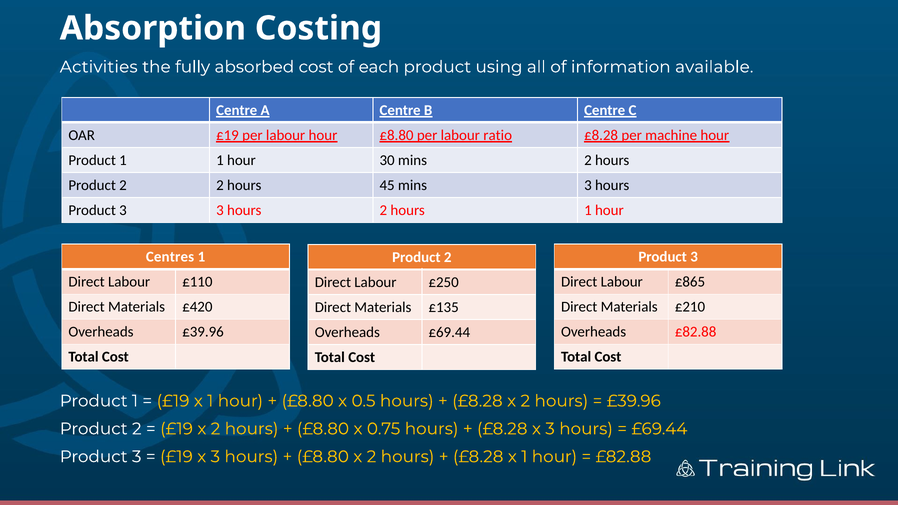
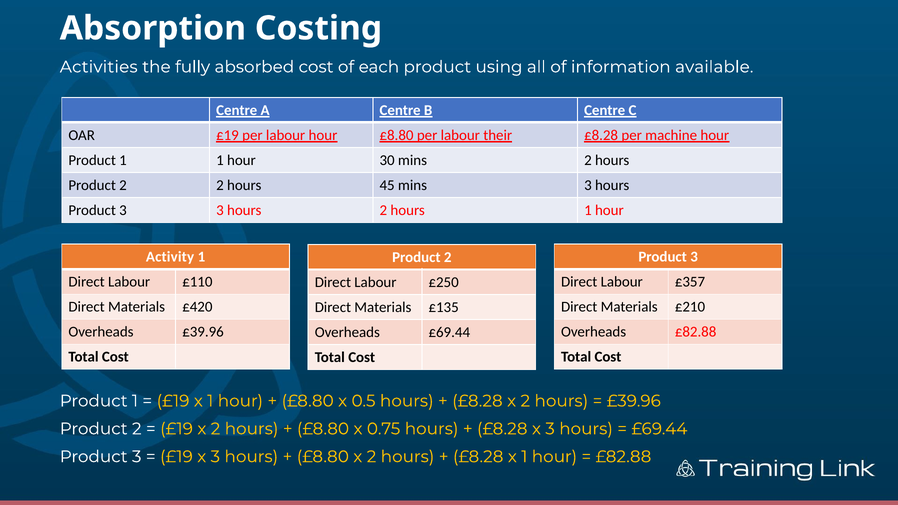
ratio: ratio -> their (498, 135)
Centres: Centres -> Activity (170, 257)
£865: £865 -> £357 (690, 282)
